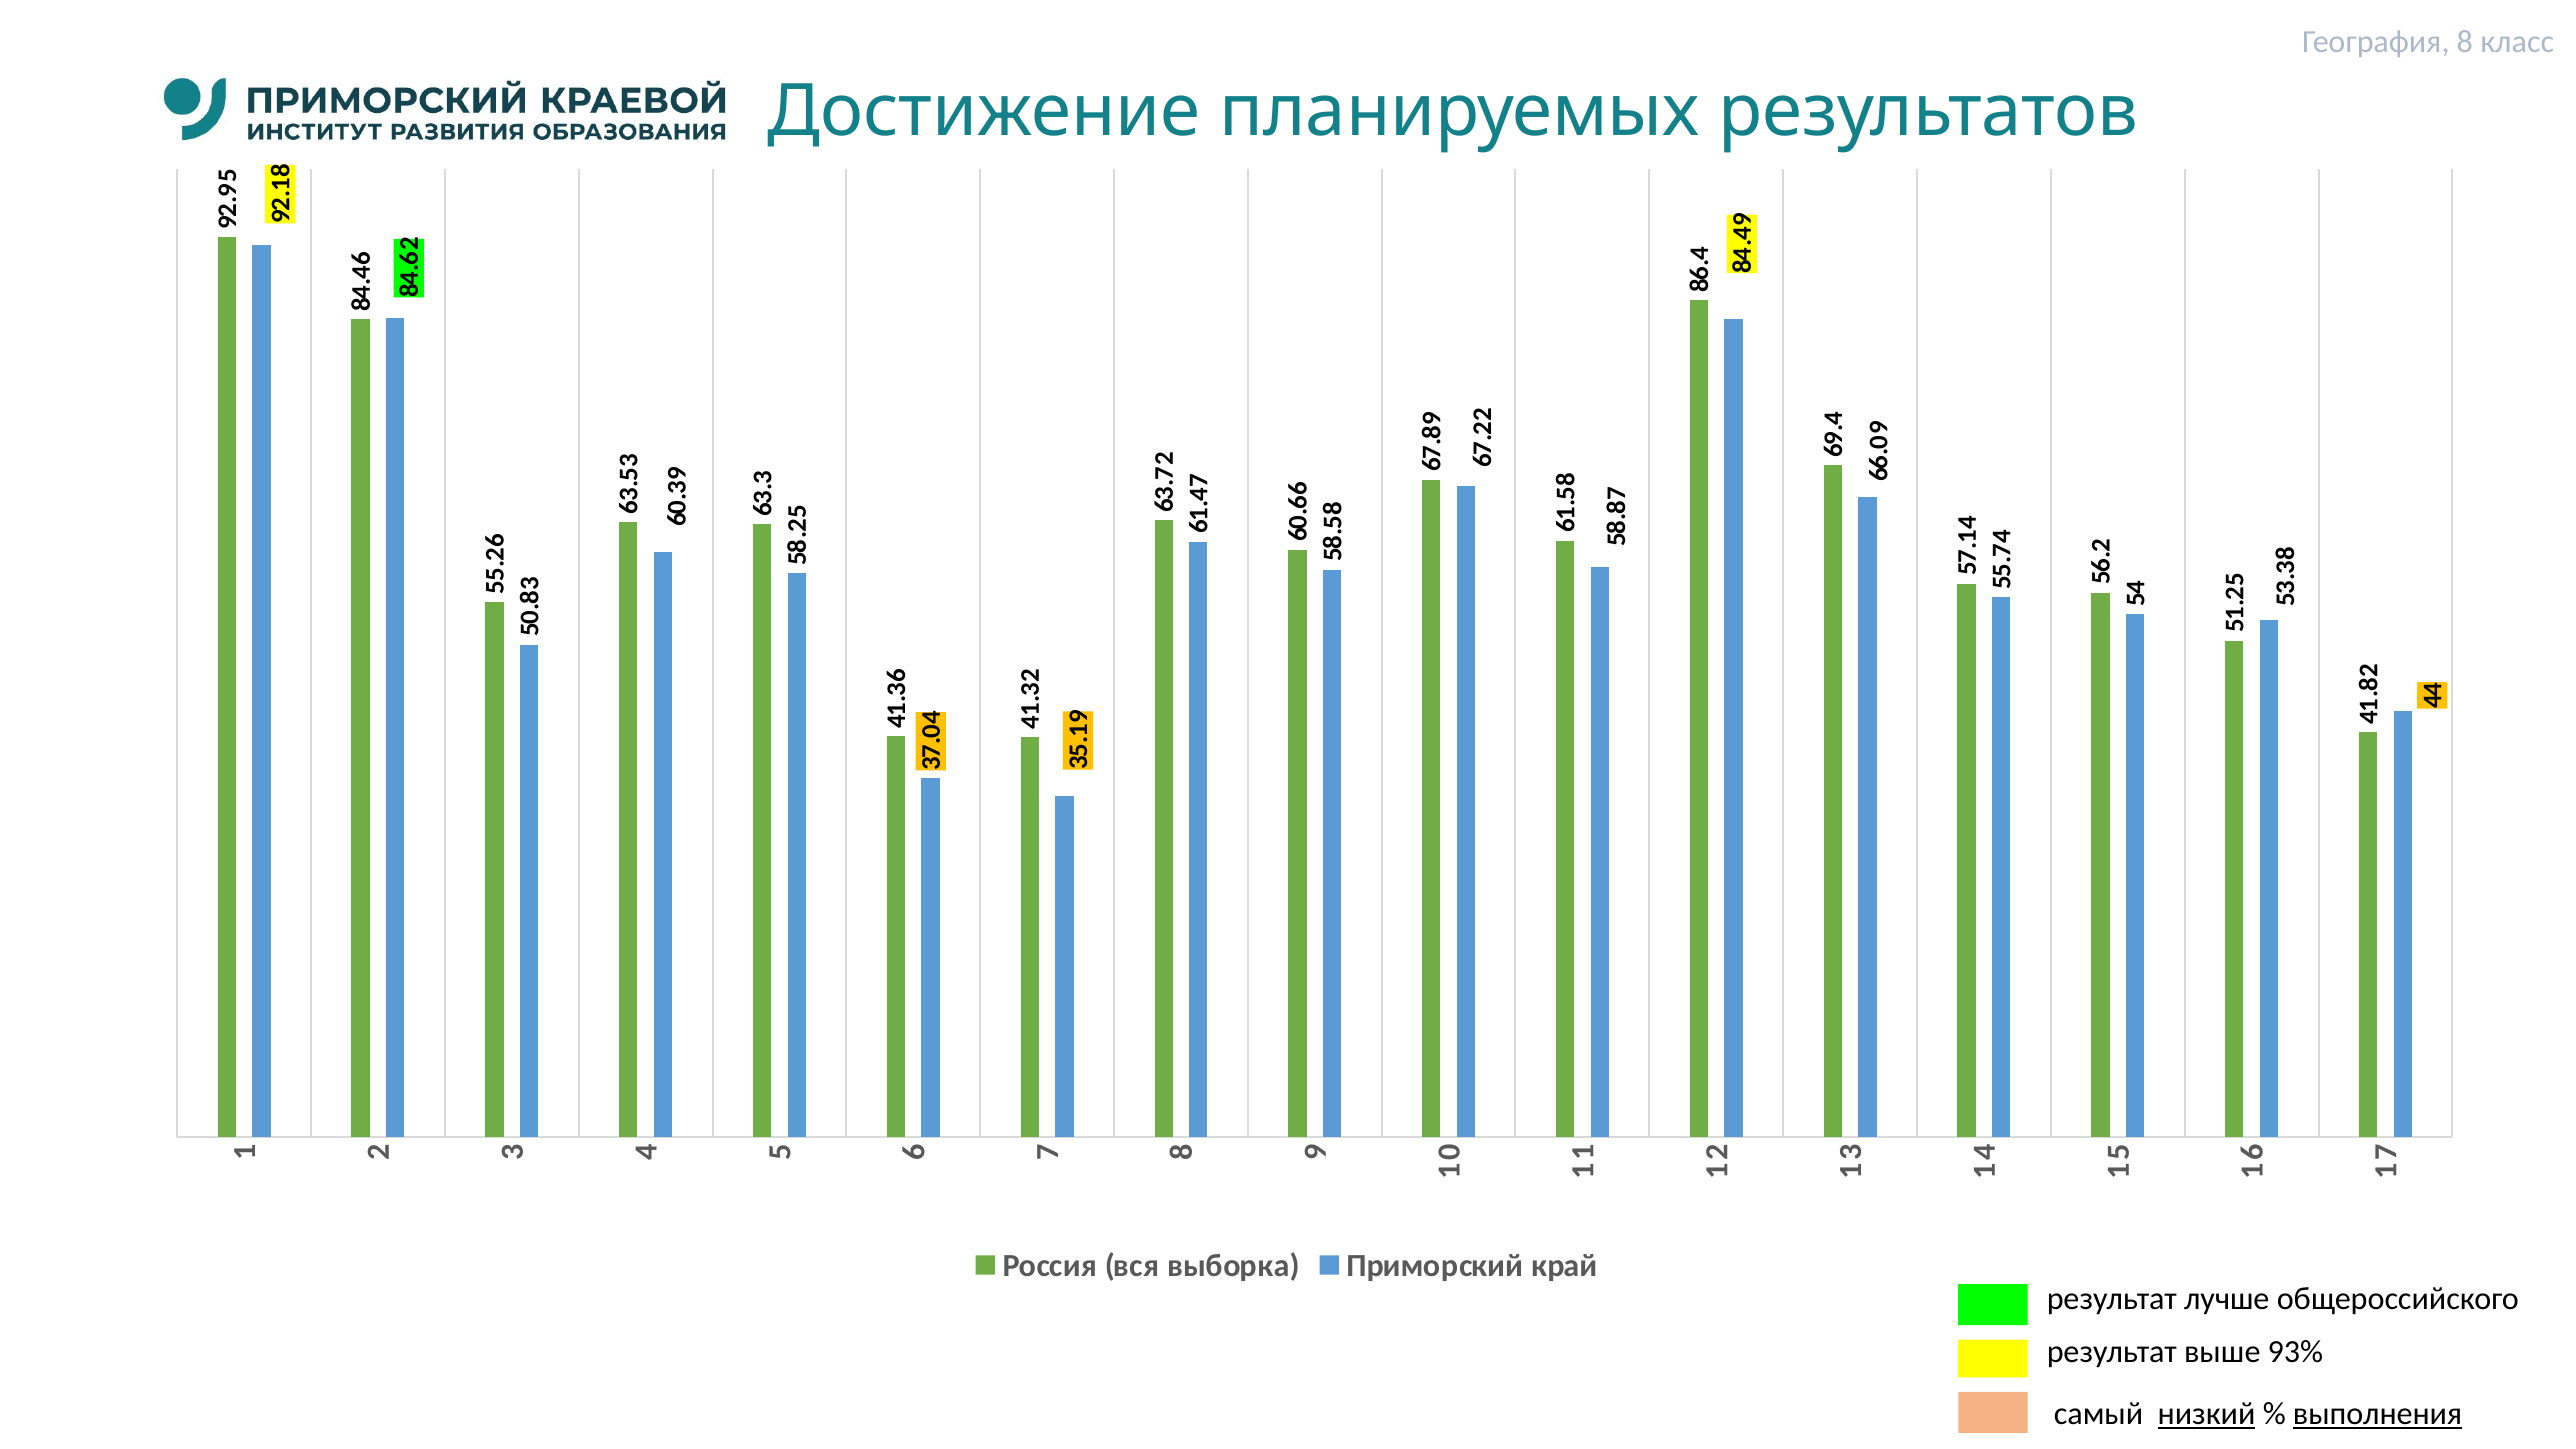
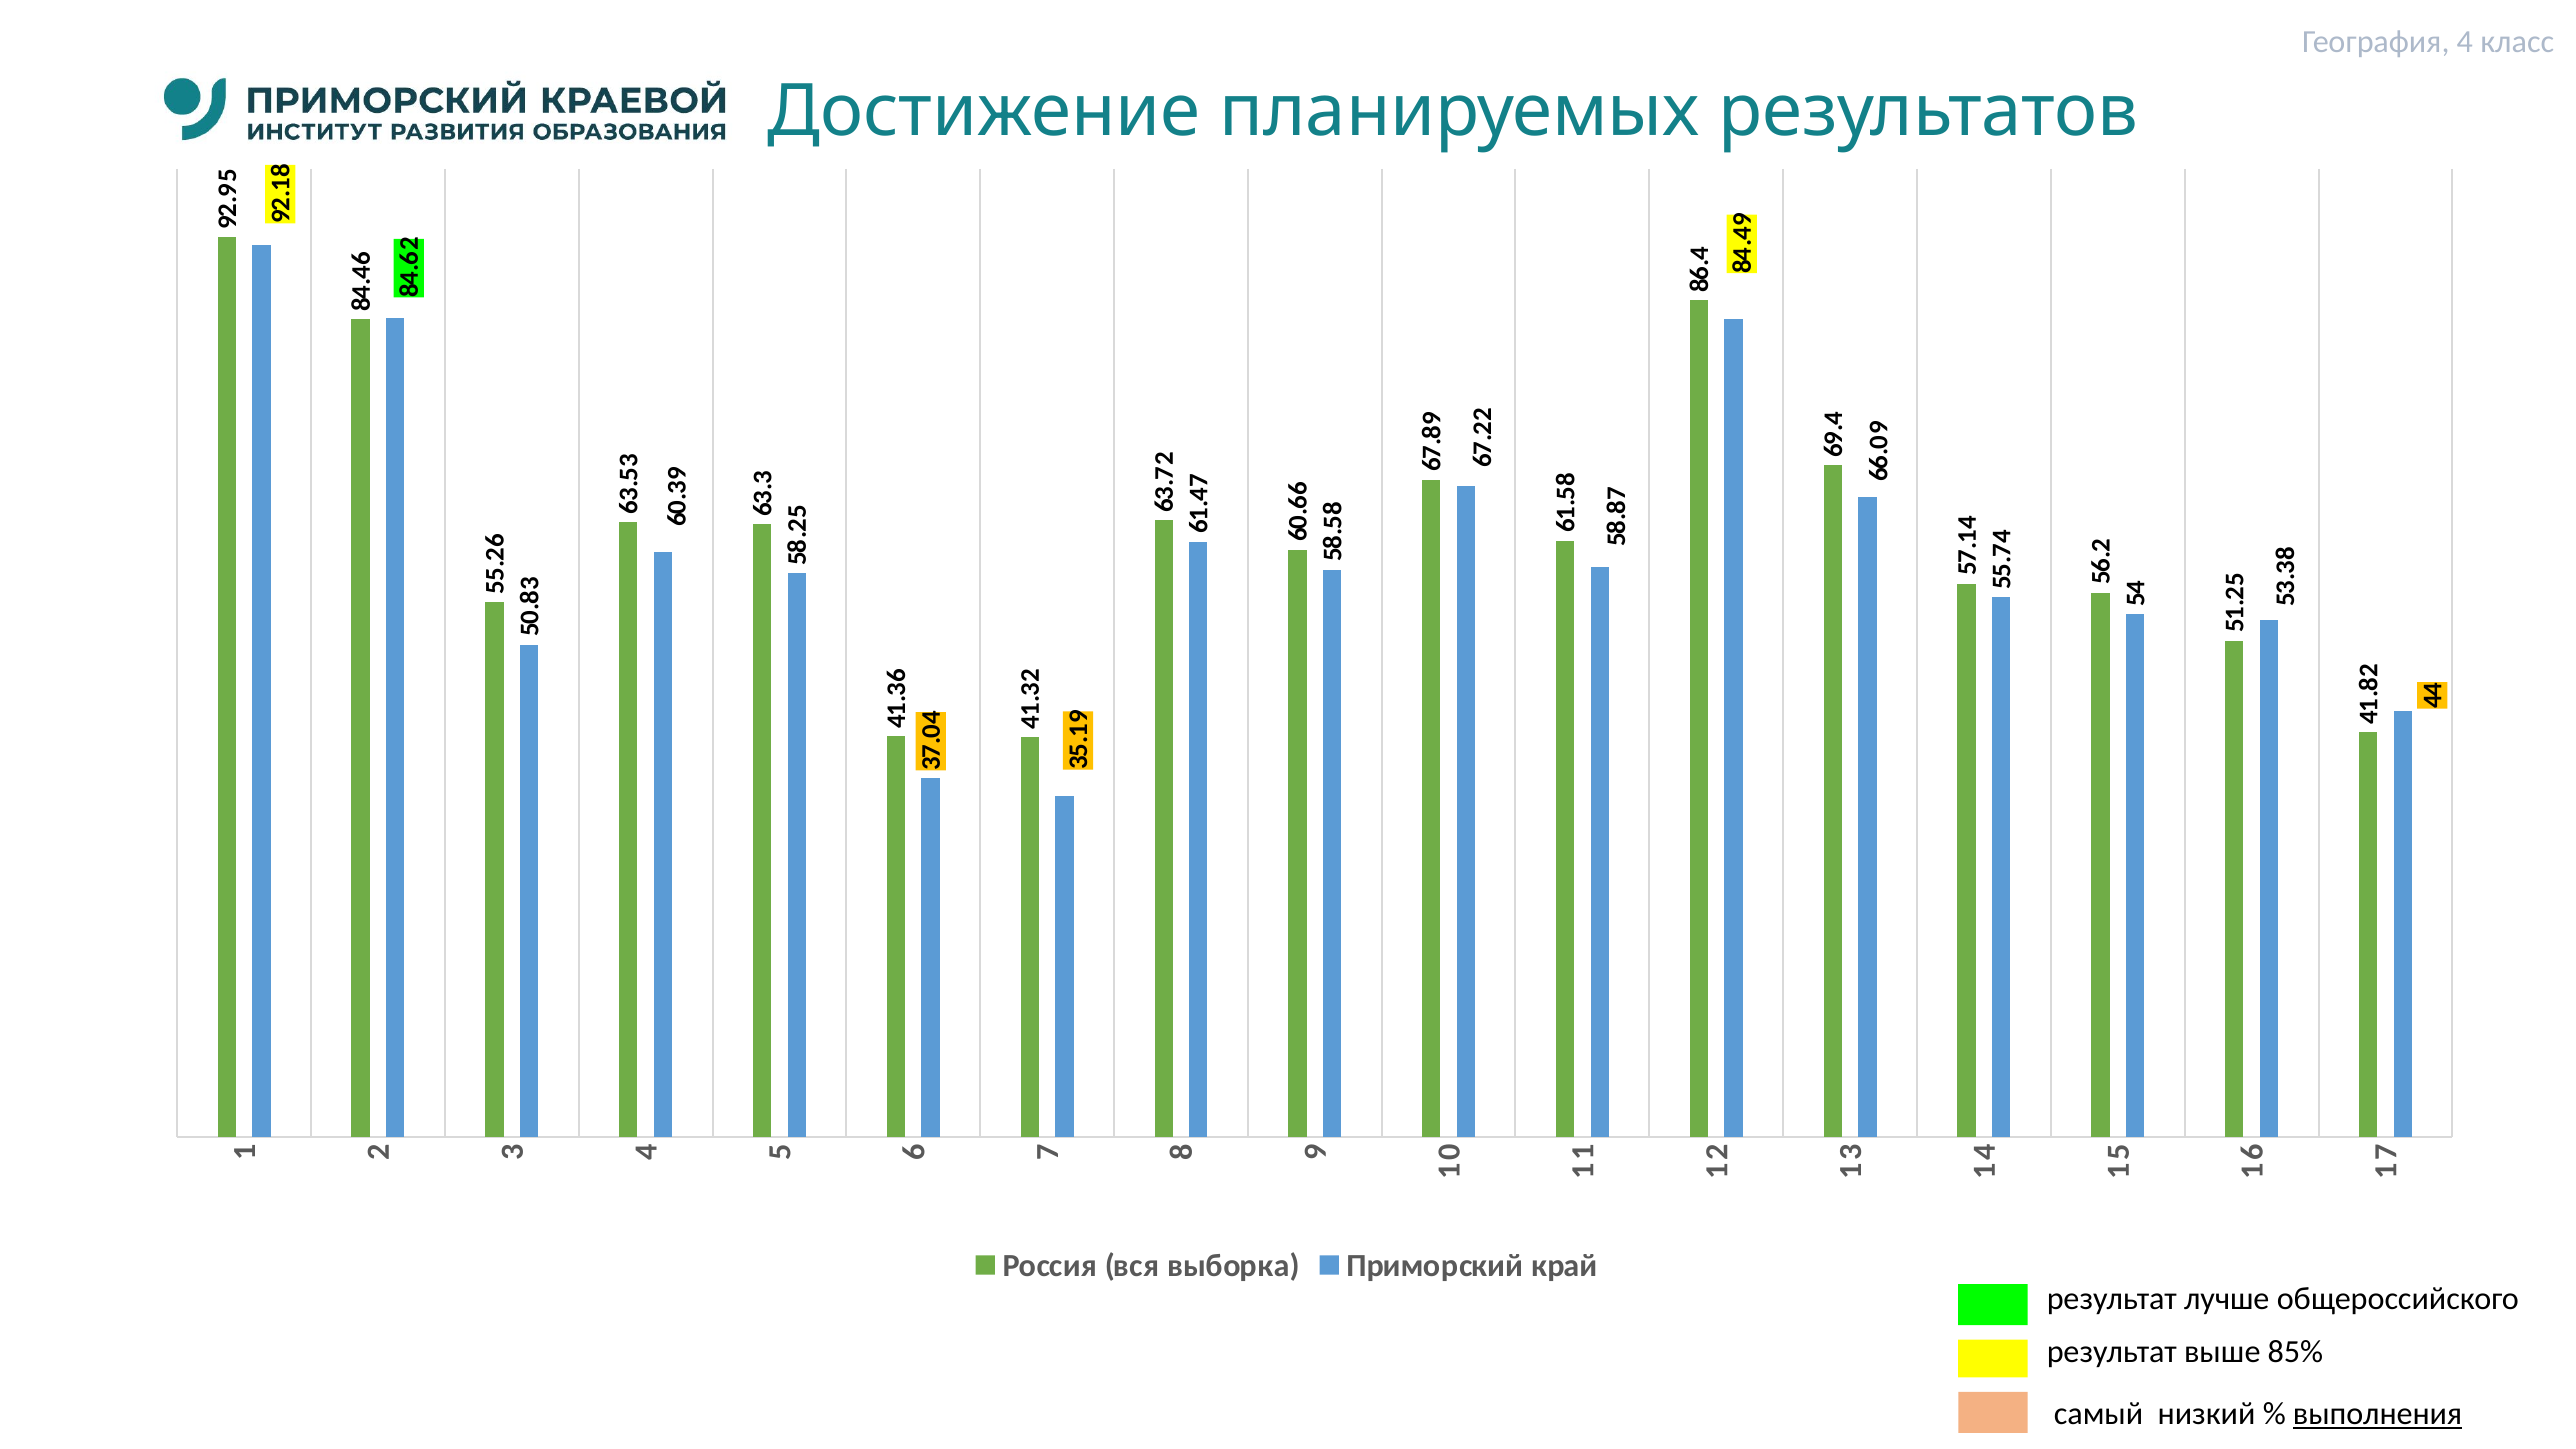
География 8: 8 -> 4 (2465, 42)
93%: 93% -> 85% (2295, 1352)
низкий underline: present -> none (2207, 1414)
